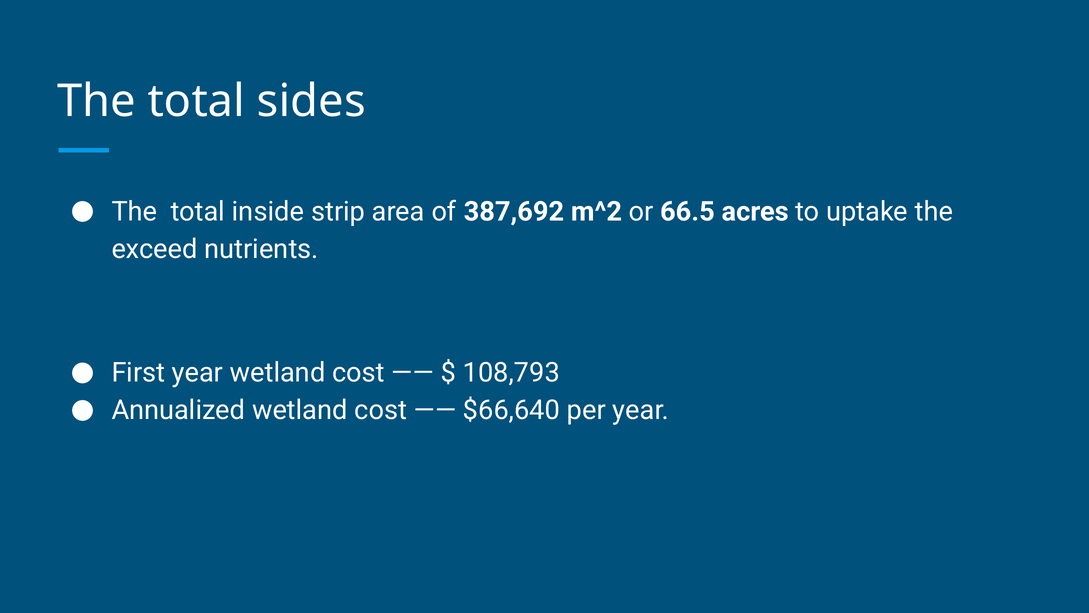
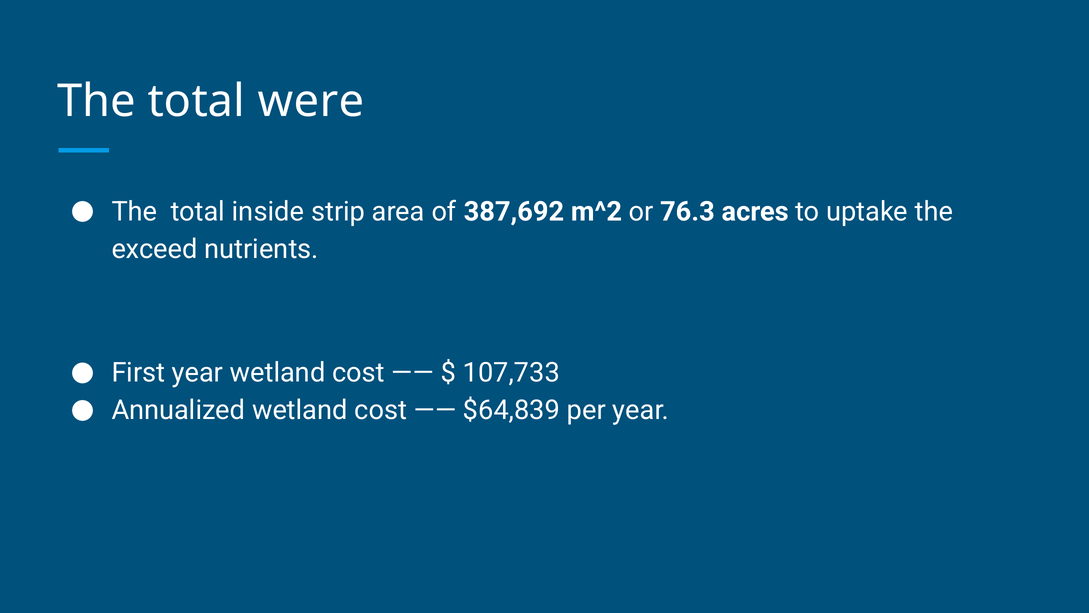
sides: sides -> were (311, 101)
66.5: 66.5 -> 76.3 (687, 211)
108,793: 108,793 -> 107,733 (511, 372)
$66,640: $66,640 -> $64,839 (512, 410)
